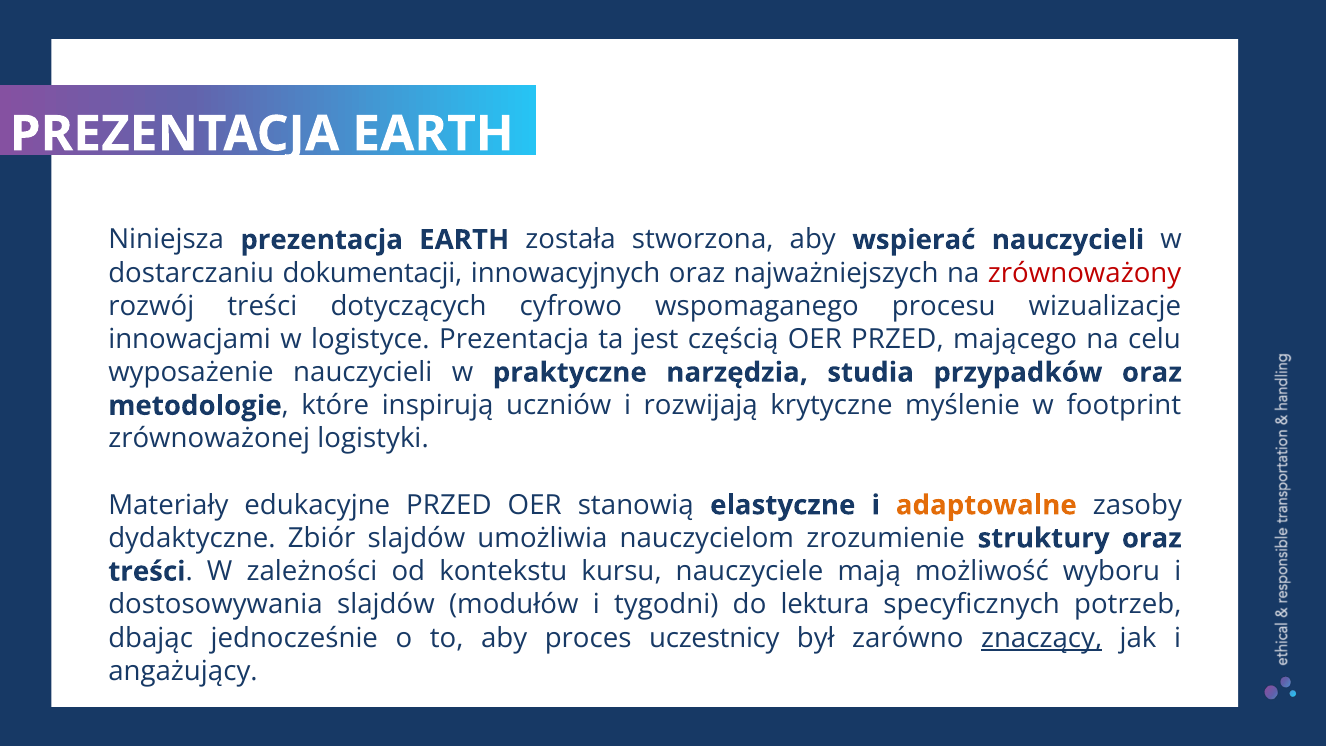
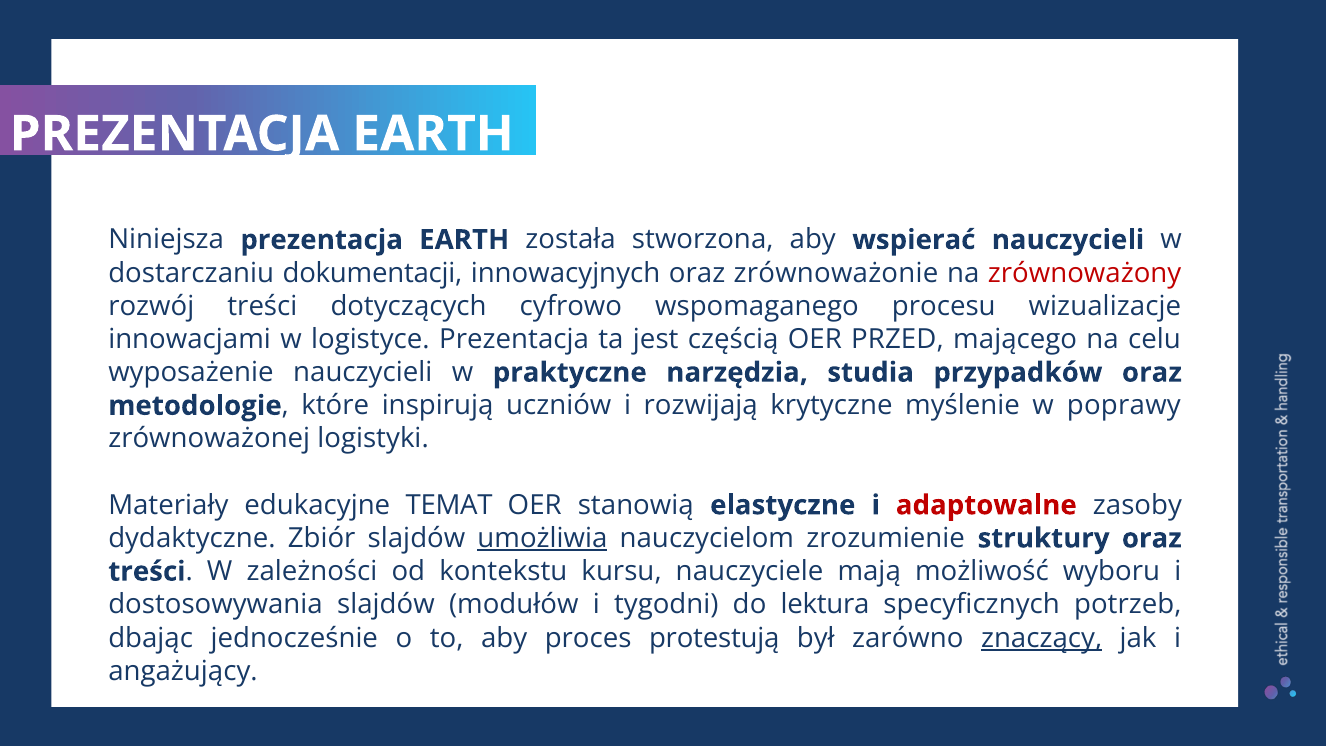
najważniejszych: najważniejszych -> zrównoważonie (836, 273)
footprint: footprint -> poprawy (1124, 406)
edukacyjne PRZED: PRZED -> TEMAT (449, 505)
adaptowalne colour: orange -> red (986, 505)
umożliwia underline: none -> present (542, 538)
uczestnicy: uczestnicy -> protestują (714, 638)
